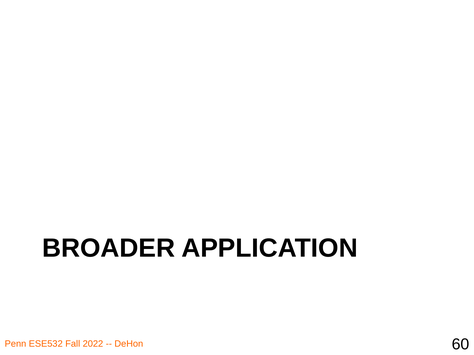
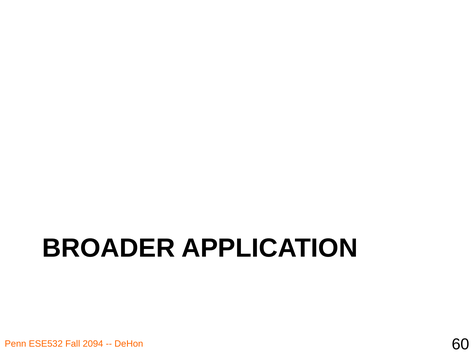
2022: 2022 -> 2094 (93, 344)
